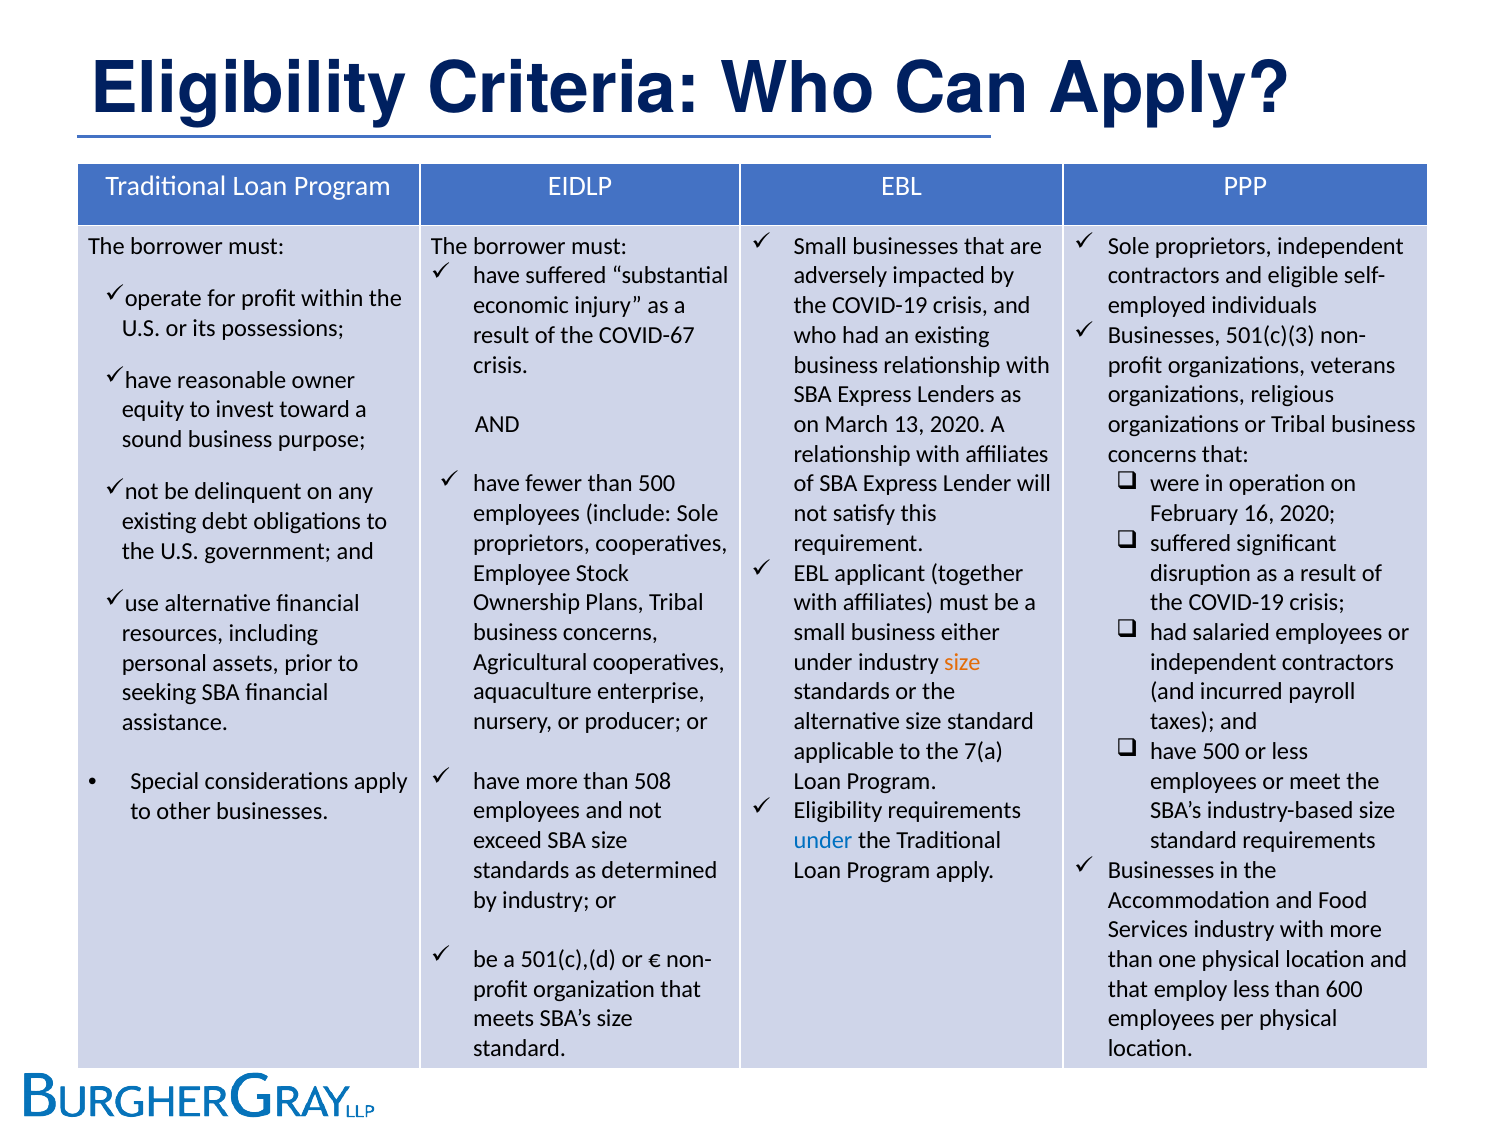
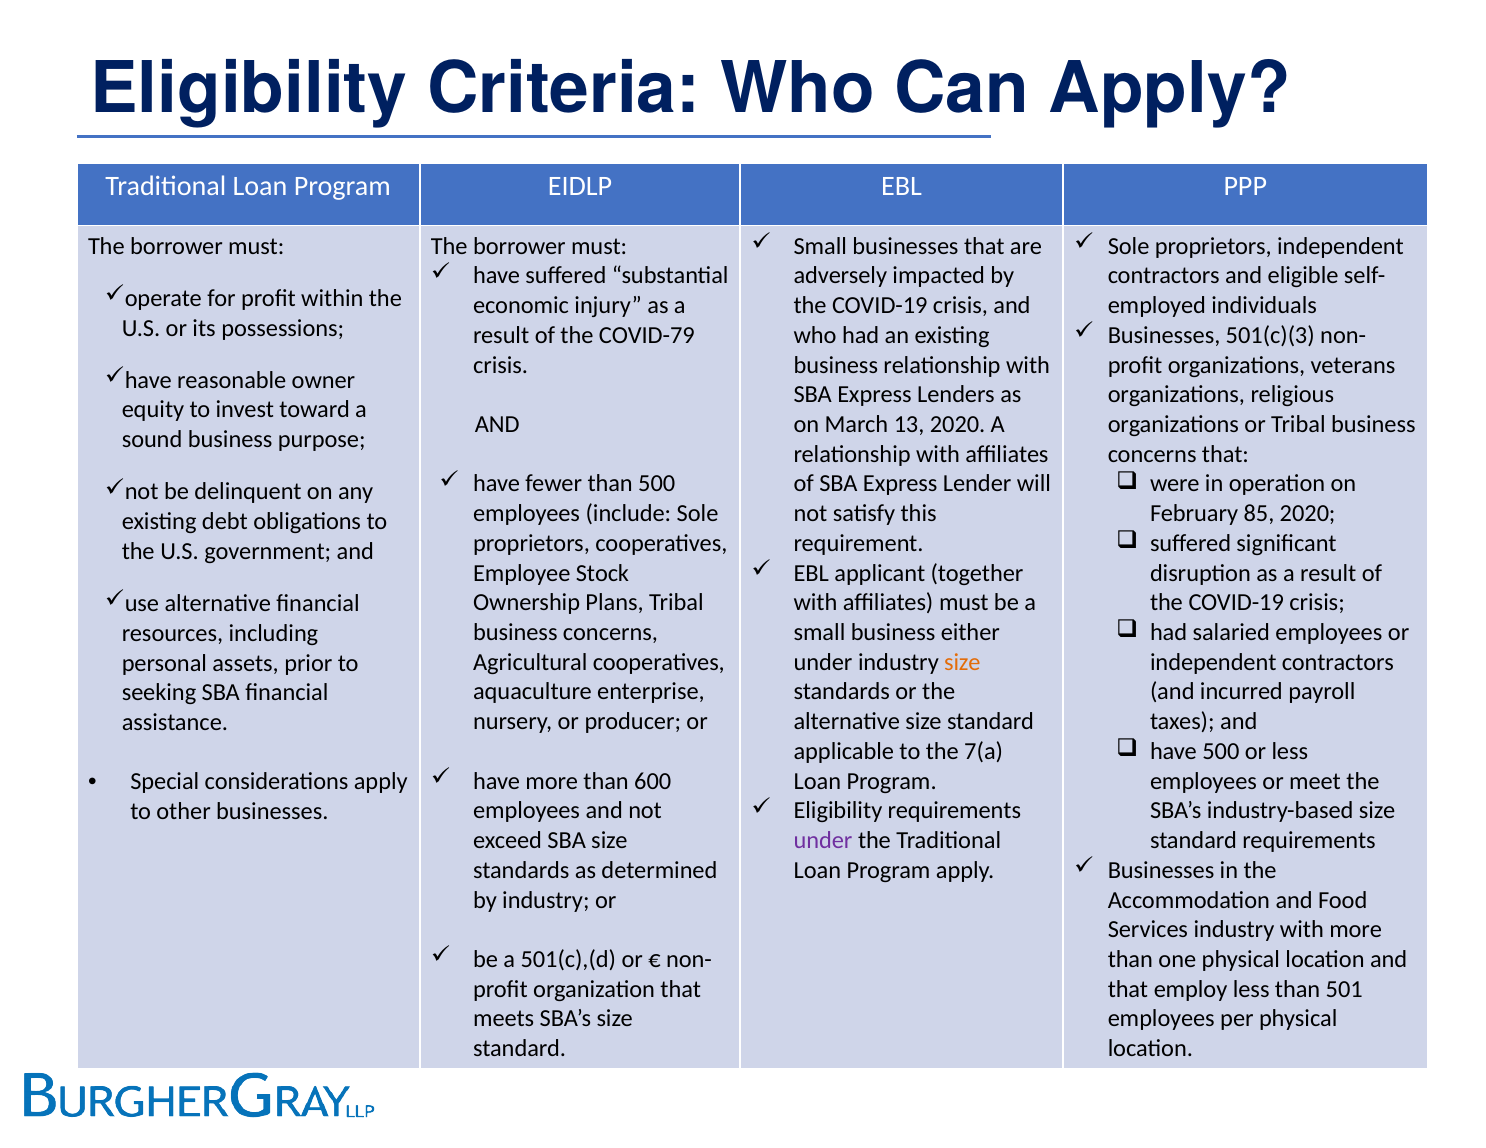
COVID-67: COVID-67 -> COVID-79 (647, 335)
16: 16 -> 85 (1259, 514)
508: 508 -> 600 (653, 781)
under colour: blue -> purple (823, 841)
600: 600 -> 501 (1344, 989)
